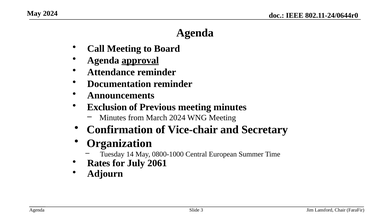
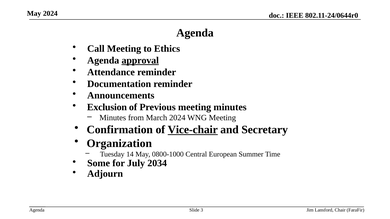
Board: Board -> Ethics (167, 49)
Vice-chair underline: none -> present (193, 130)
Rates: Rates -> Some (99, 164)
2061: 2061 -> 2034 (157, 164)
